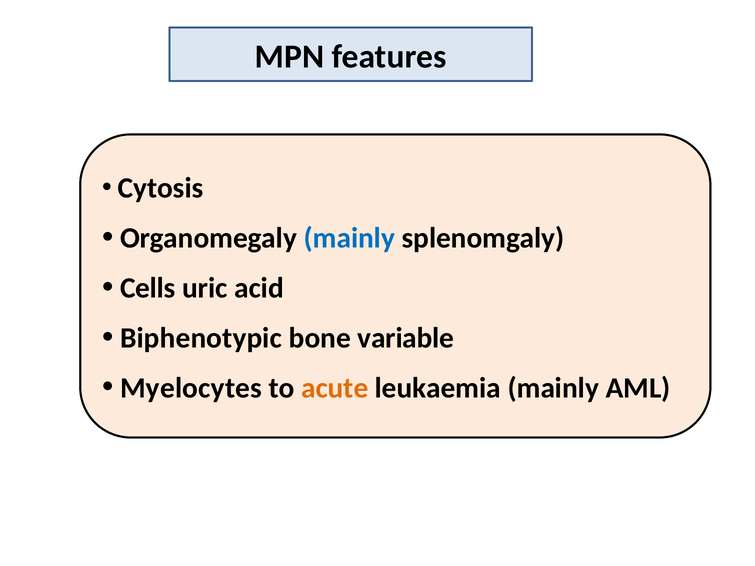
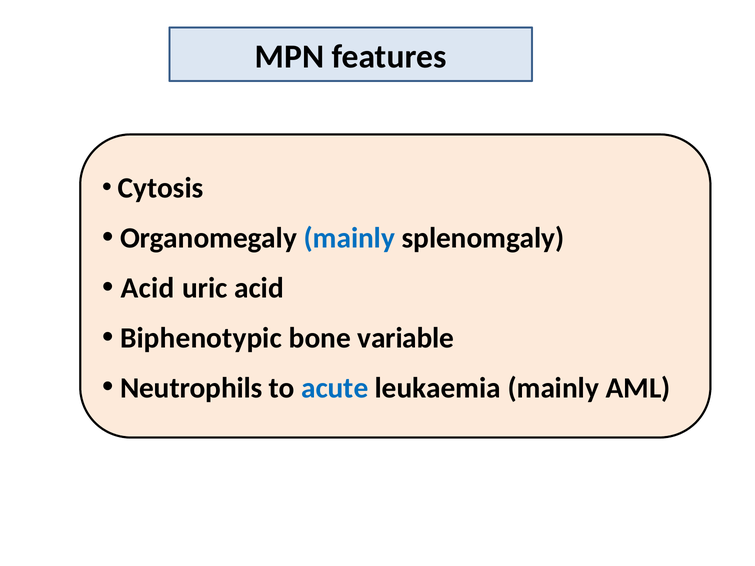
Cells: Cells -> Acid (148, 288)
Myelocytes: Myelocytes -> Neutrophils (191, 388)
acute colour: orange -> blue (335, 388)
